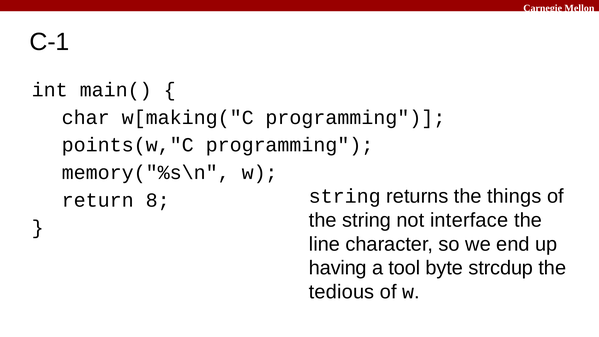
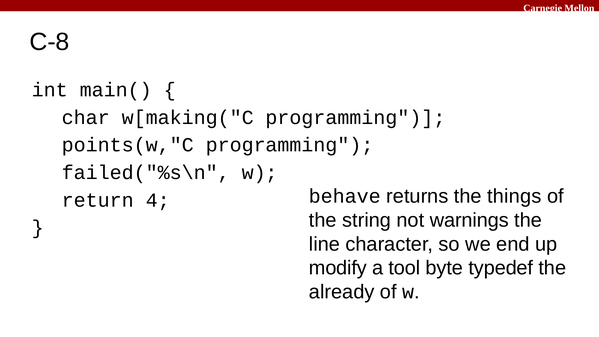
C-1: C-1 -> C-8 (49, 42)
memory("%s\n: memory("%s\n -> failed("%s\n (146, 173)
string: string -> behave (345, 196)
8: 8 -> 4 (158, 200)
interface: interface -> warnings (469, 220)
having: having -> modify (338, 268)
strcdup: strcdup -> typedef (501, 268)
tedious: tedious -> already (342, 292)
